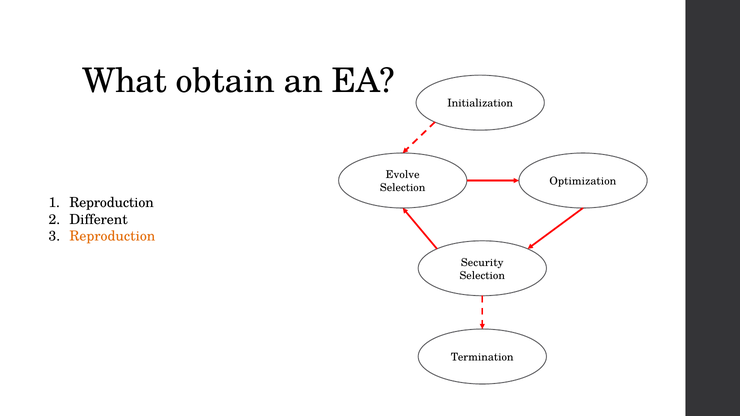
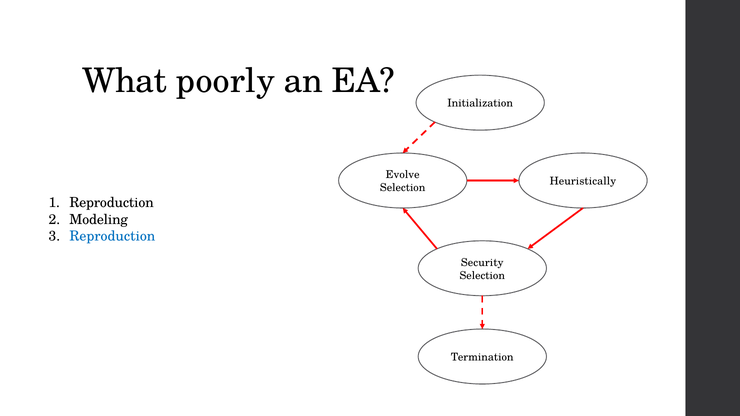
obtain: obtain -> poorly (225, 81)
Optimization: Optimization -> Heuristically (583, 181)
Different: Different -> Modeling (99, 220)
Reproduction colour: orange -> blue (112, 236)
